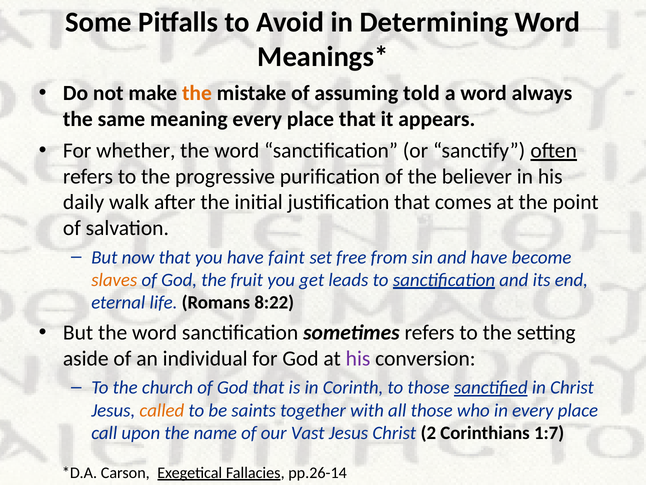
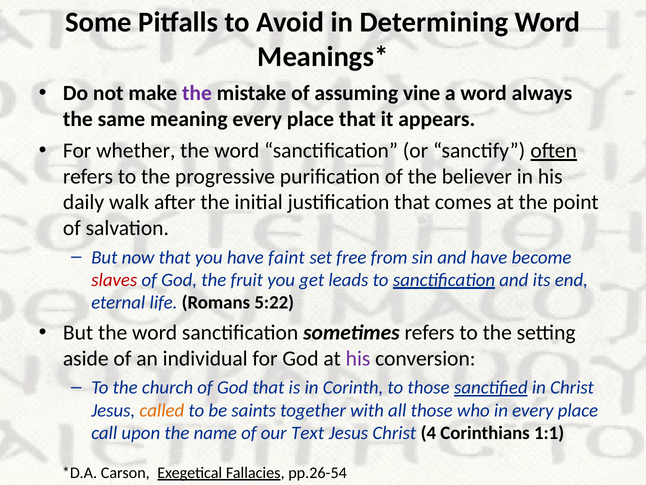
the colour: orange -> purple (197, 93)
told: told -> vine (422, 93)
slaves colour: orange -> red (114, 280)
8:22: 8:22 -> 5:22 (274, 302)
Vast: Vast -> Text (308, 433)
2: 2 -> 4 (428, 433)
1:7: 1:7 -> 1:1 (549, 433)
pp.26-14: pp.26-14 -> pp.26-54 (318, 472)
